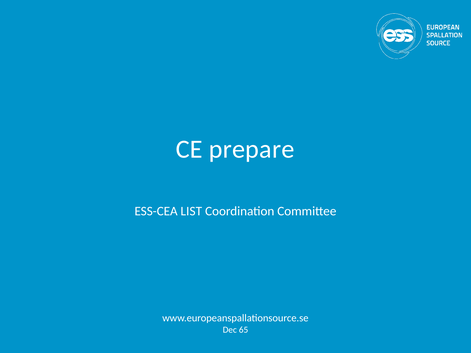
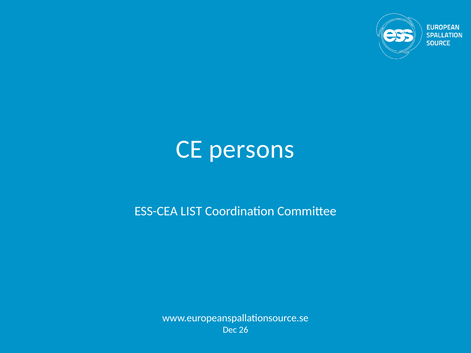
prepare: prepare -> persons (252, 149)
65: 65 -> 26 (244, 330)
